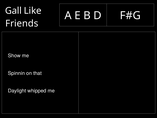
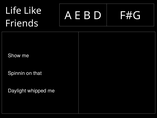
Gall: Gall -> Life (13, 11)
